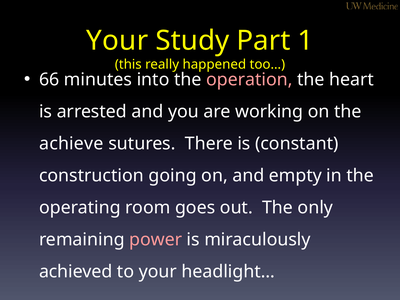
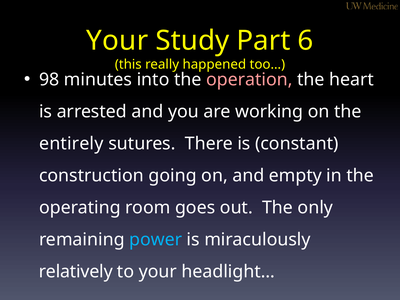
1: 1 -> 6 (306, 41)
66: 66 -> 98 (49, 80)
achieve: achieve -> entirely (71, 144)
power colour: pink -> light blue (156, 240)
achieved: achieved -> relatively (76, 272)
